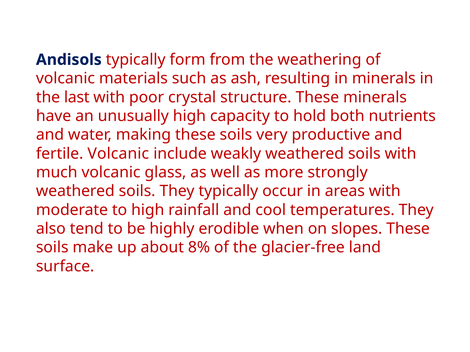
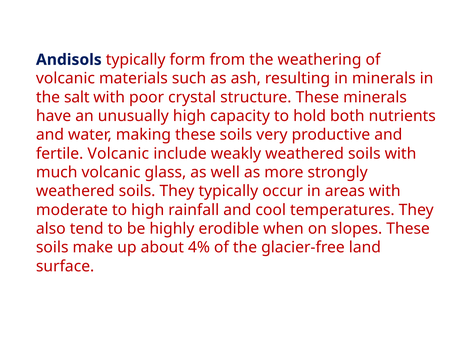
last: last -> salt (77, 97)
8%: 8% -> 4% (199, 248)
